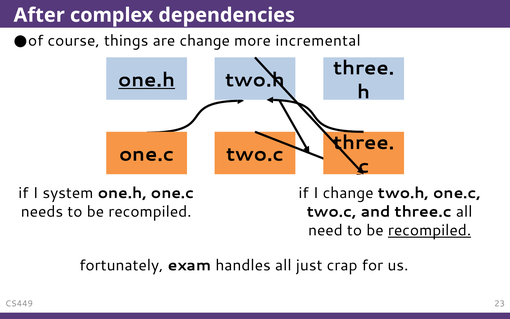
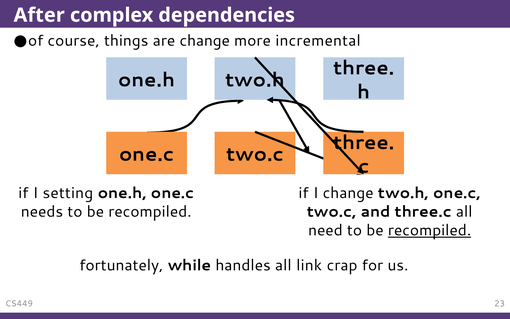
one.h underline: present -> none (147, 80)
system: system -> setting (68, 193)
exam: exam -> while (189, 265)
just: just -> link (309, 265)
